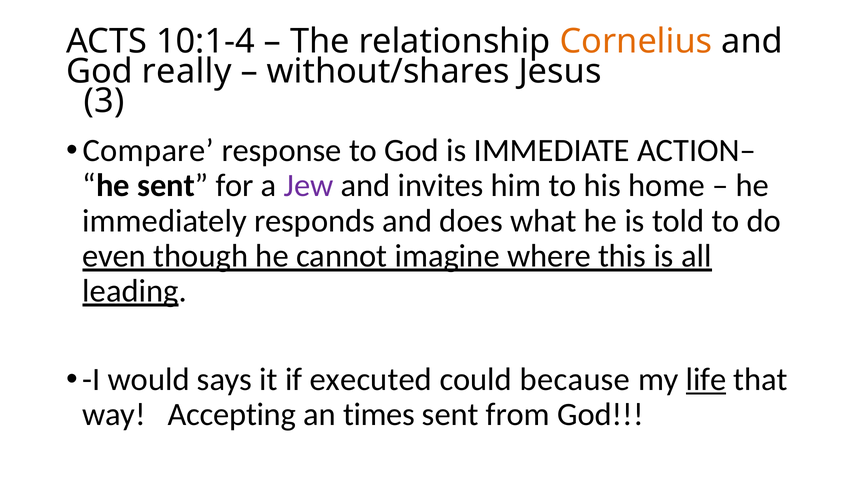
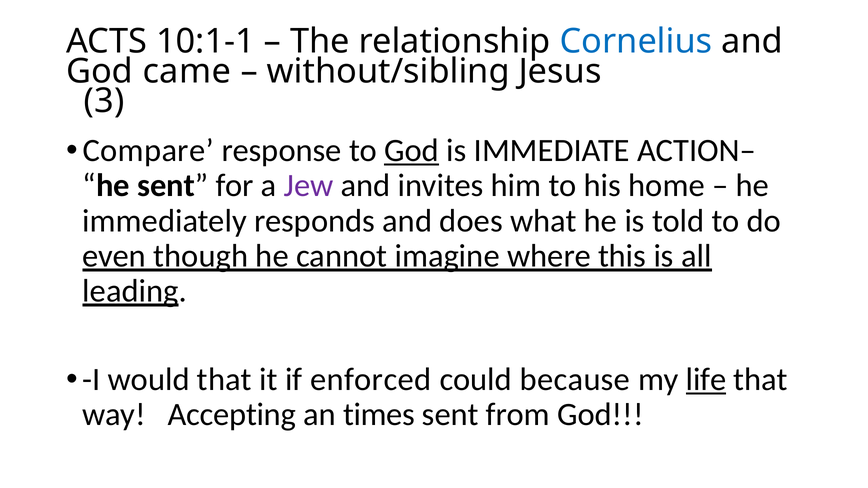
10:1-4: 10:1-4 -> 10:1-1 (206, 42)
Cornelius colour: orange -> blue (636, 42)
really: really -> came (187, 71)
without/shares: without/shares -> without/sibling (388, 71)
God underline: none -> present (412, 151)
would says: says -> that (224, 380)
executed: executed -> enforced (371, 380)
